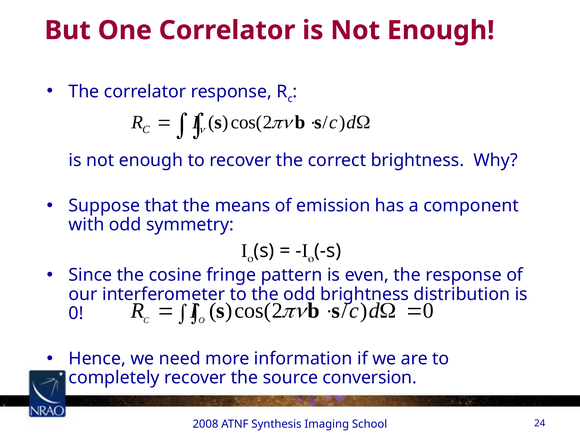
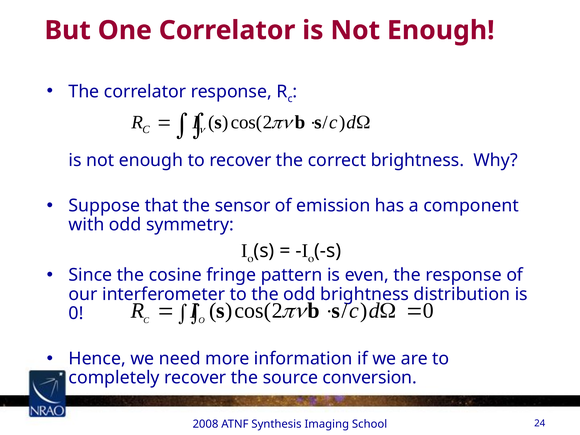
means: means -> sensor (243, 206)
